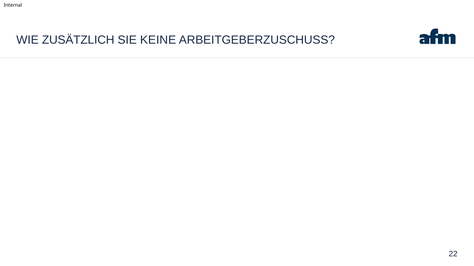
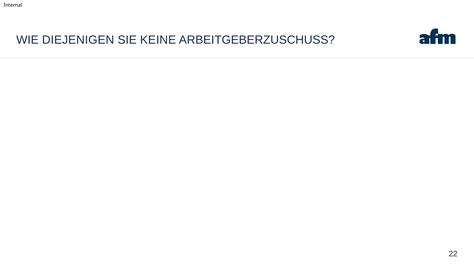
ZUSÄTZLICH: ZUSÄTZLICH -> DIEJENIGEN (78, 40)
